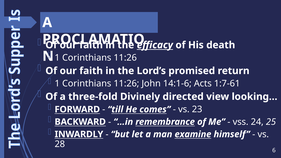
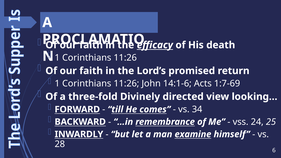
1:7-61: 1:7-61 -> 1:7-69 (227, 84)
23: 23 -> 34 (197, 109)
